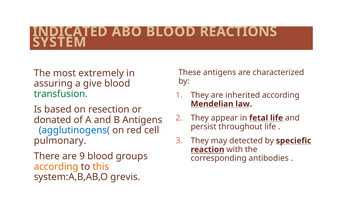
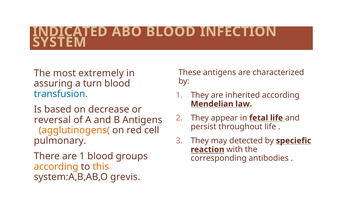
REACTIONS: REACTIONS -> INFECTION (238, 32)
give: give -> turn (92, 83)
transfusion colour: green -> blue (61, 94)
resection: resection -> decrease (109, 109)
donated: donated -> reversal (52, 120)
agglutinogens( colour: blue -> orange (74, 130)
are 9: 9 -> 1 (82, 156)
